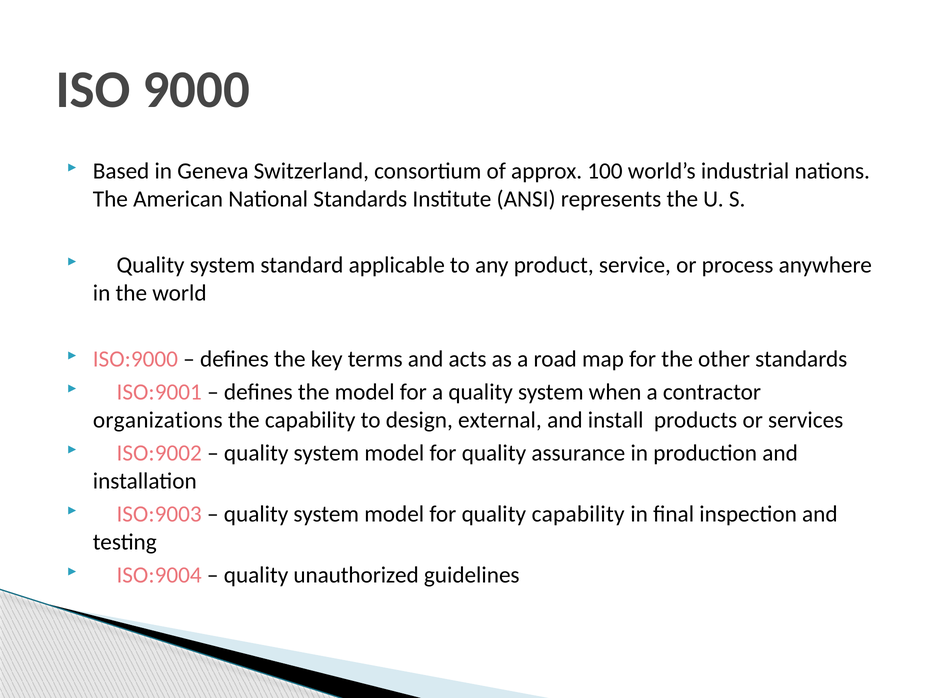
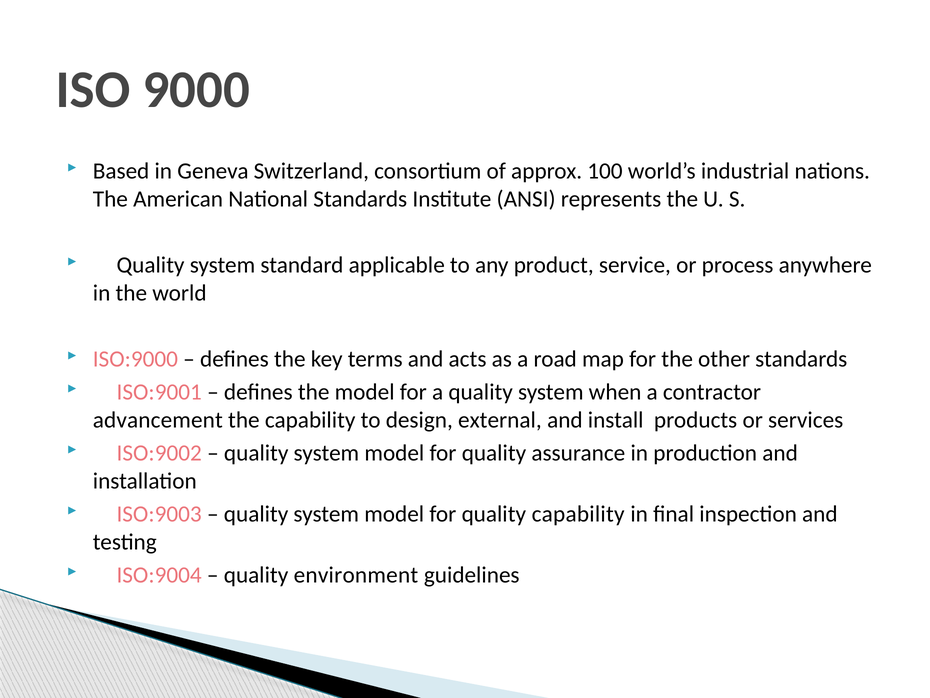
organizations: organizations -> advancement (158, 420)
unauthorized: unauthorized -> environment (356, 575)
